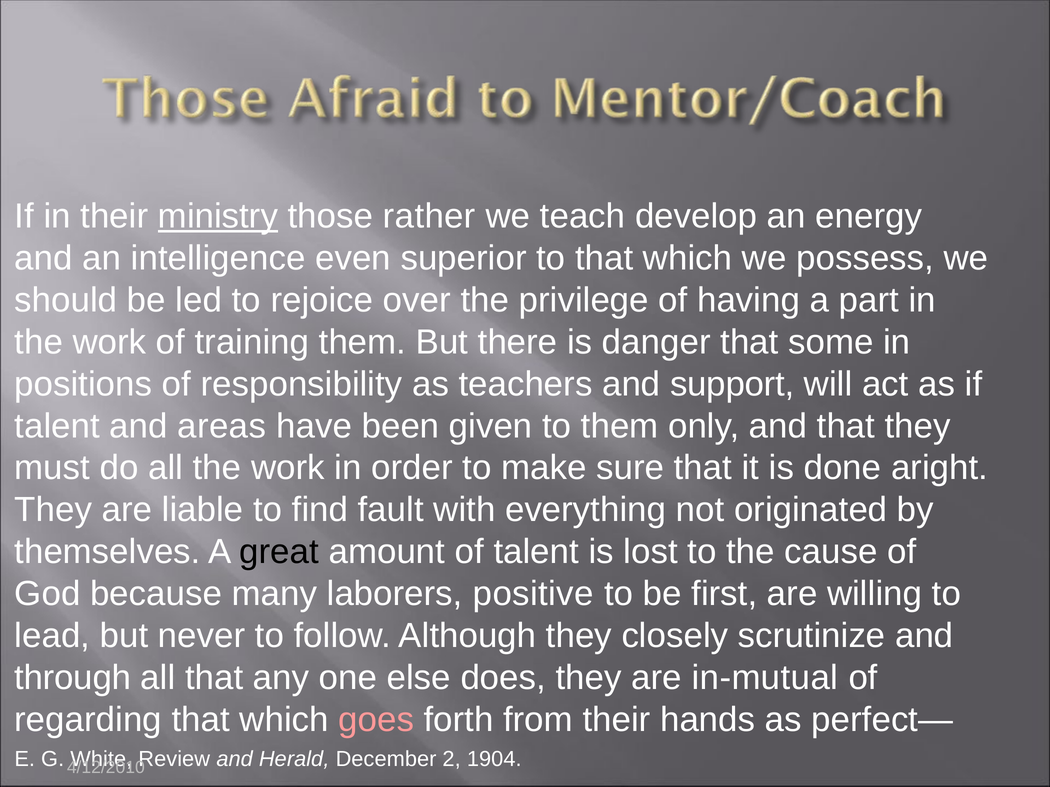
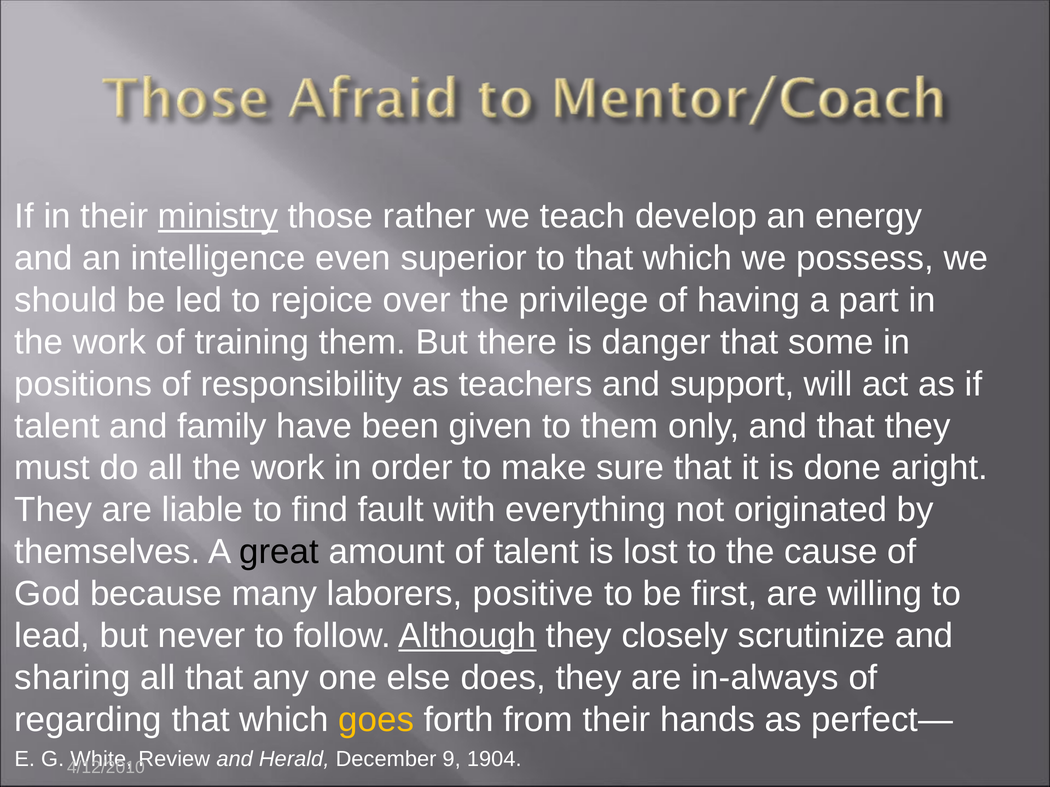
areas: areas -> family (222, 426)
Although underline: none -> present (467, 636)
through: through -> sharing (72, 678)
in-mutual: in-mutual -> in-always (765, 678)
goes colour: pink -> yellow (376, 720)
2: 2 -> 9 (452, 759)
